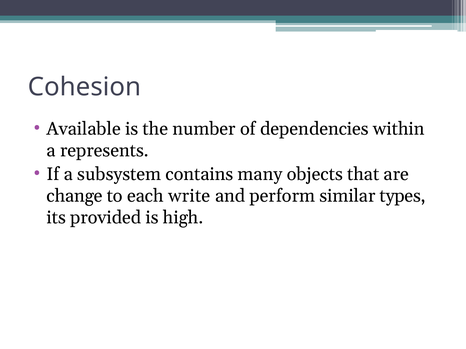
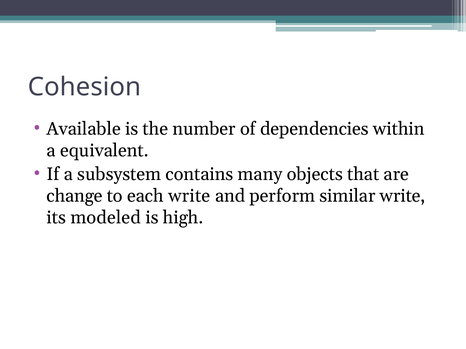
represents: represents -> equivalent (104, 151)
similar types: types -> write (403, 196)
provided: provided -> modeled (106, 218)
